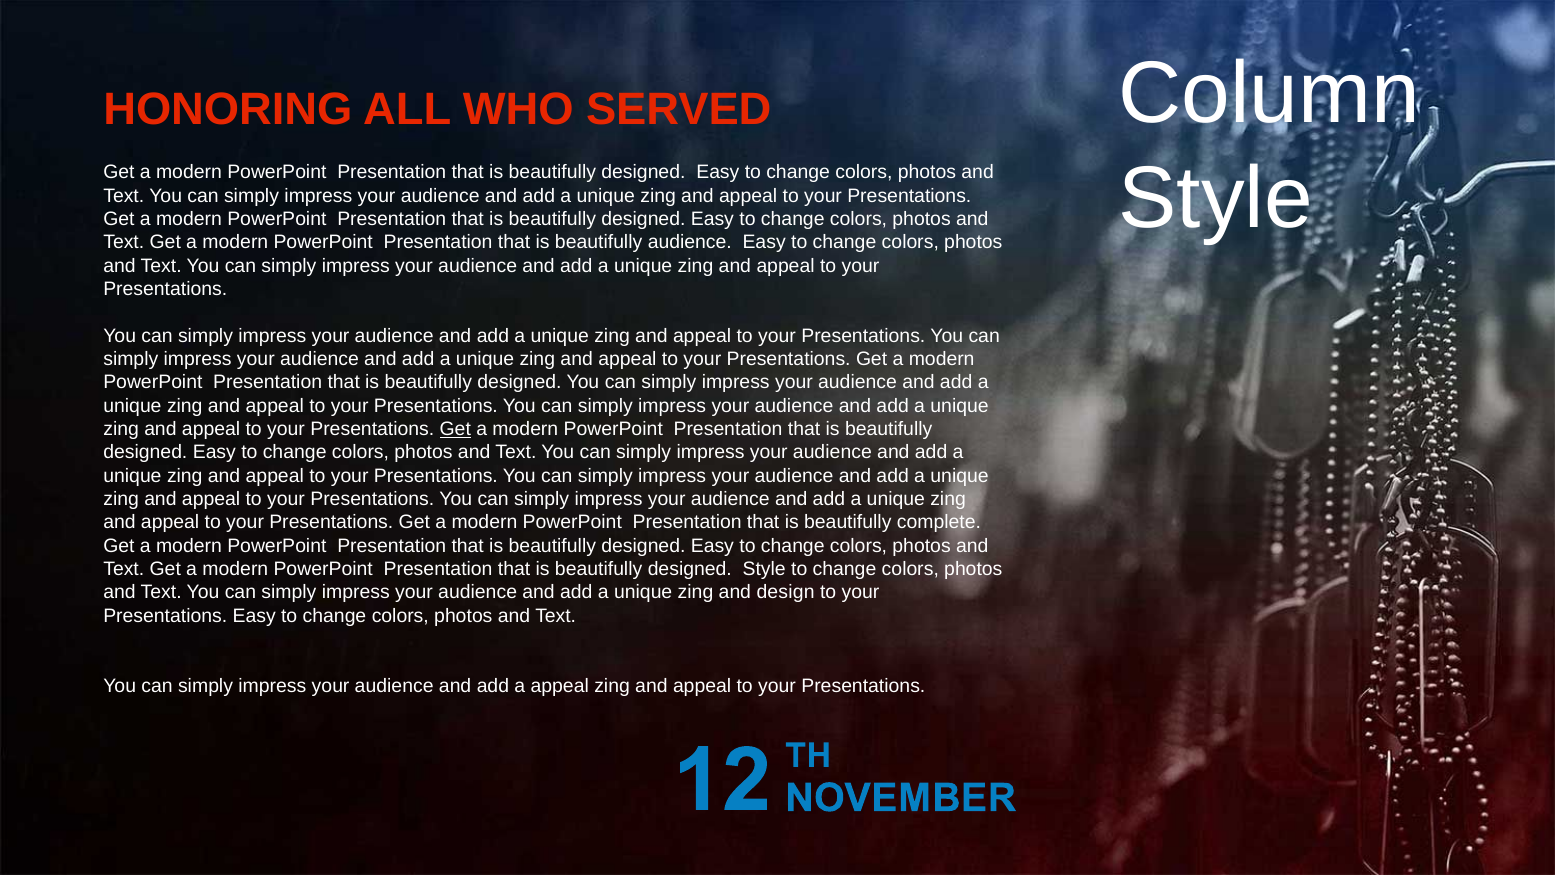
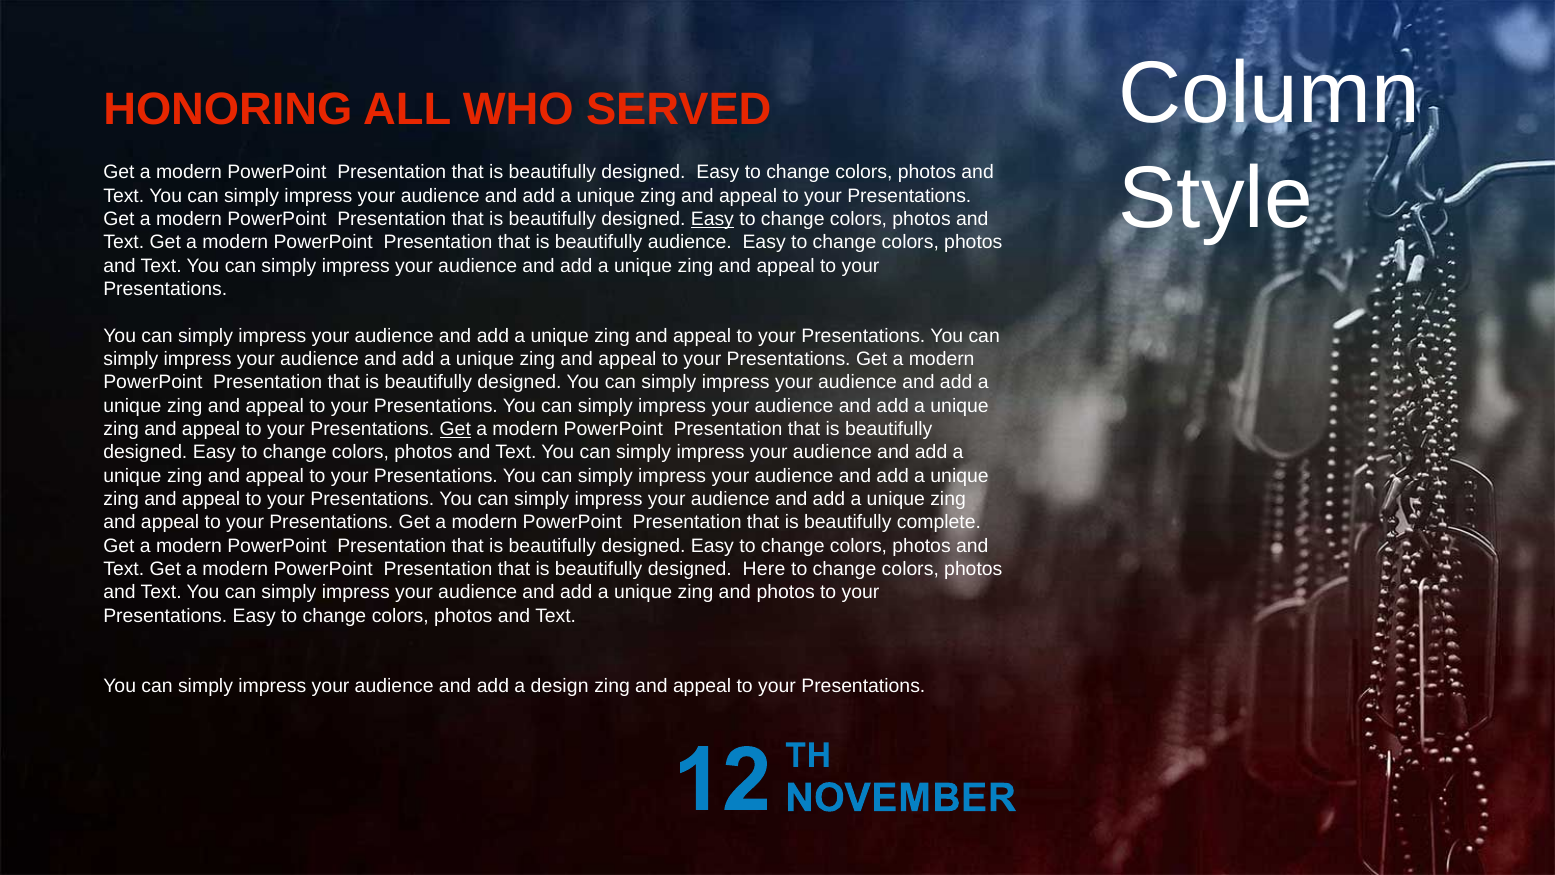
Easy underline: none -> present (712, 219)
designed Style: Style -> Here (764, 569)
and design: design -> photos (786, 592)
a appeal: appeal -> design (560, 685)
